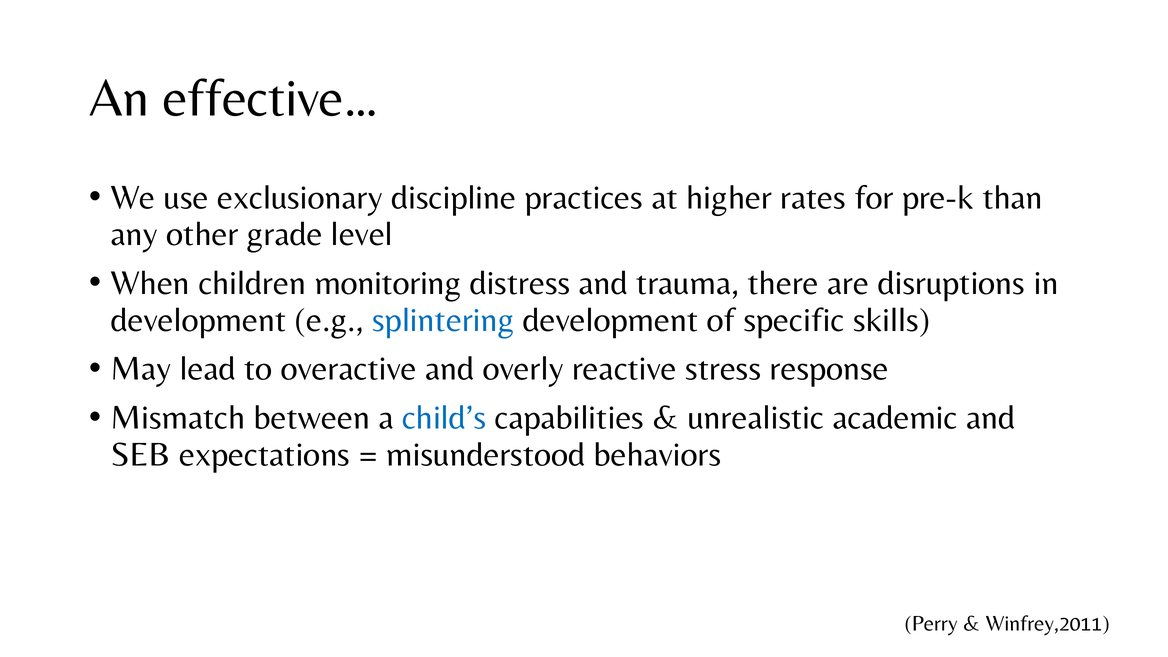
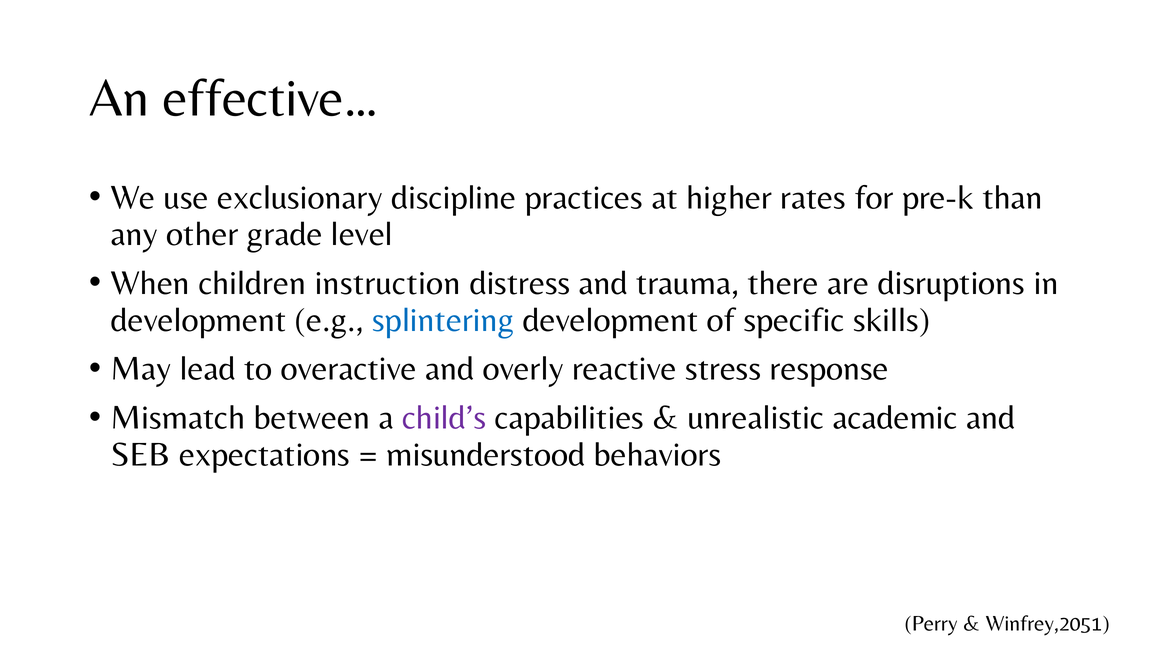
monitoring: monitoring -> instruction (388, 283)
child’s colour: blue -> purple (444, 418)
Winfrey,2011: Winfrey,2011 -> Winfrey,2051 (1048, 624)
